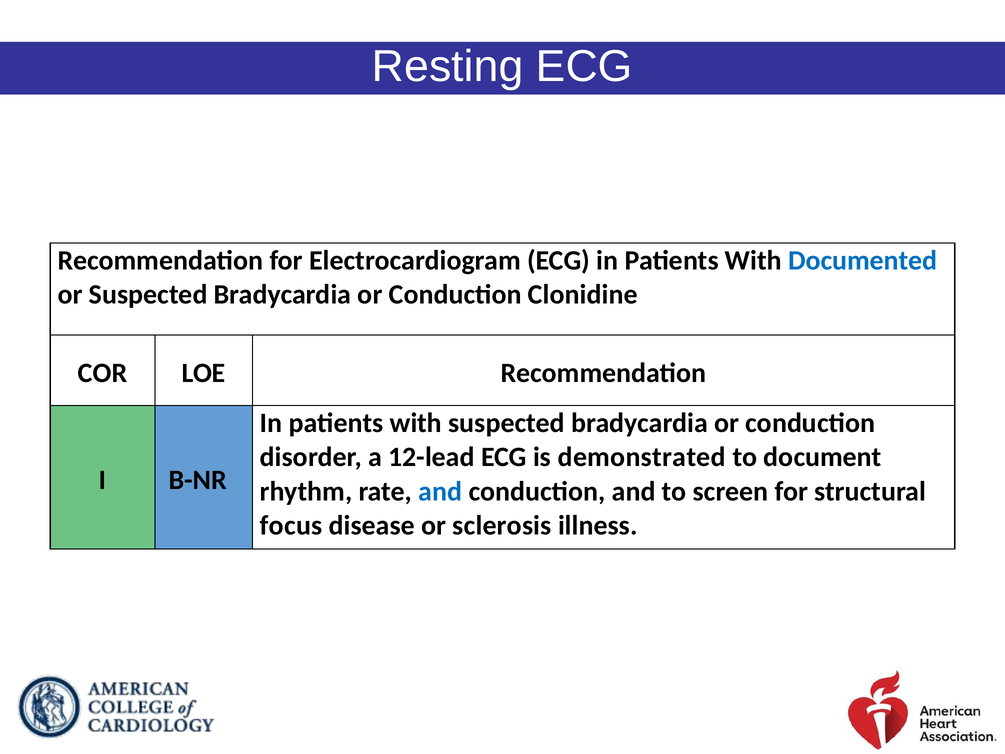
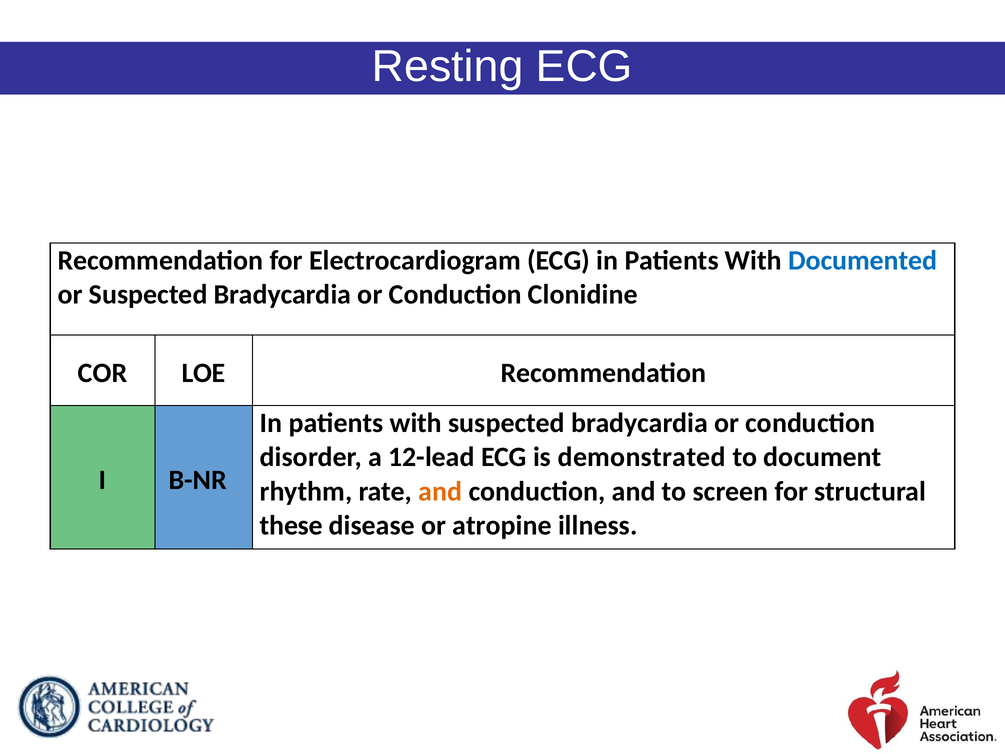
and colour: blue -> orange (440, 491)
focus: focus -> these (291, 525)
sclerosis: sclerosis -> atropine (502, 525)
